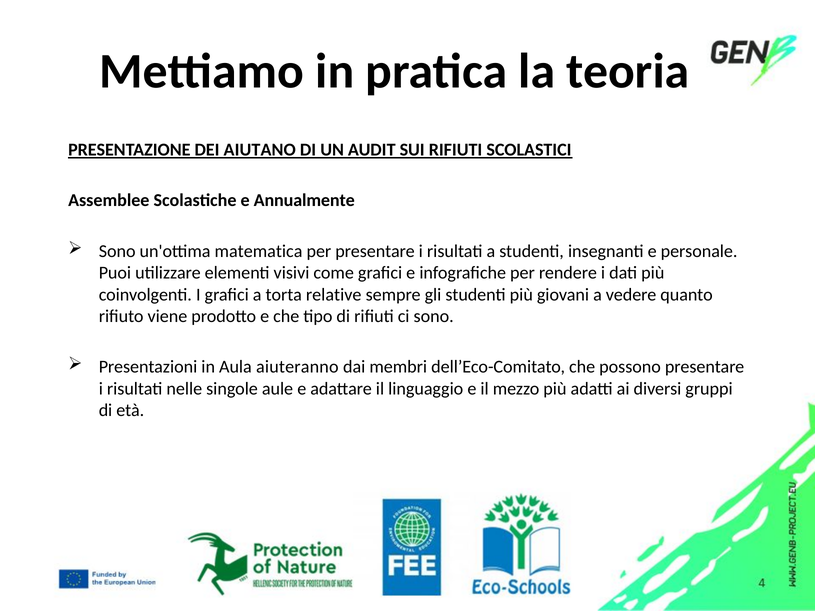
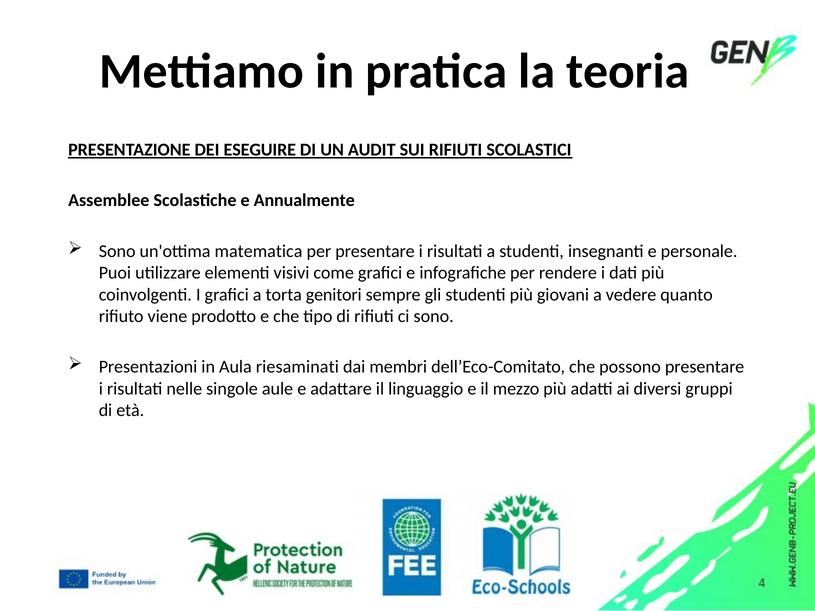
AIUTANO: AIUTANO -> ESEGUIRE (260, 150)
relative: relative -> genitori (334, 295)
aiuteranno: aiuteranno -> riesaminati (297, 367)
